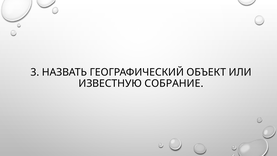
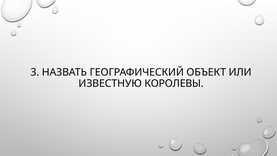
СОБРАНИЕ: СОБРАНИЕ -> КОРОЛЕВЫ (174, 83)
